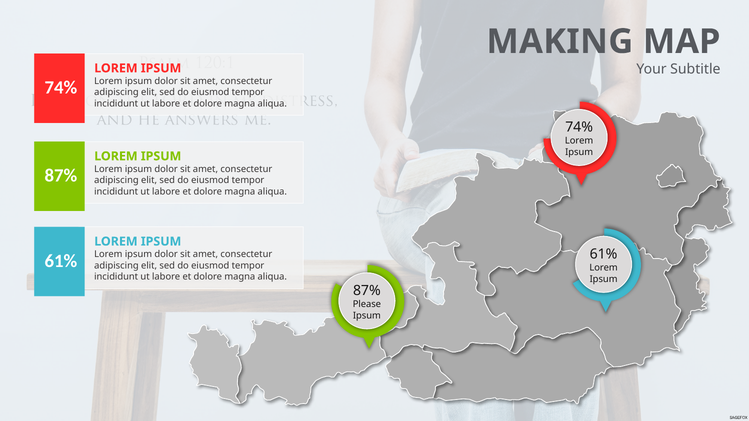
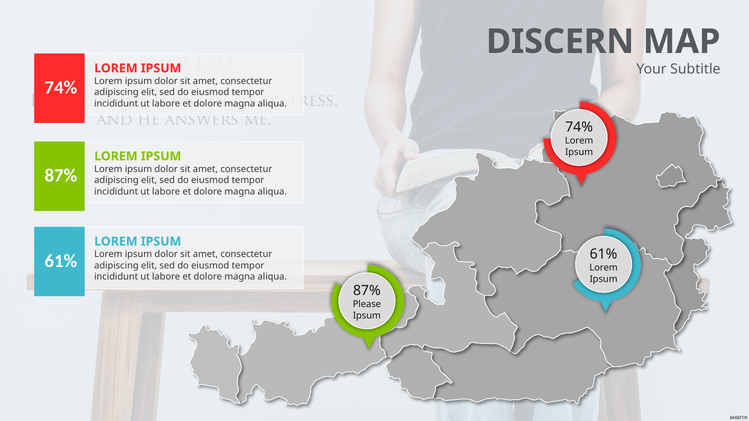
MAKING: MAKING -> DISCERN (560, 42)
